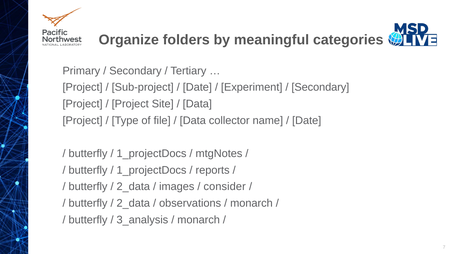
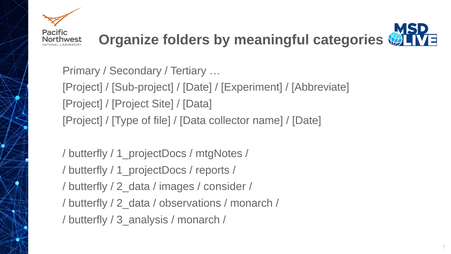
Secondary: Secondary -> Abbreviate (320, 87)
